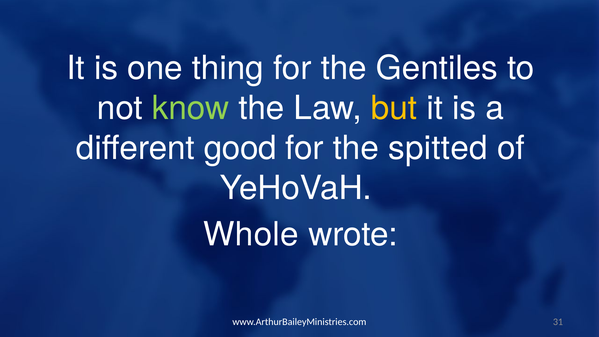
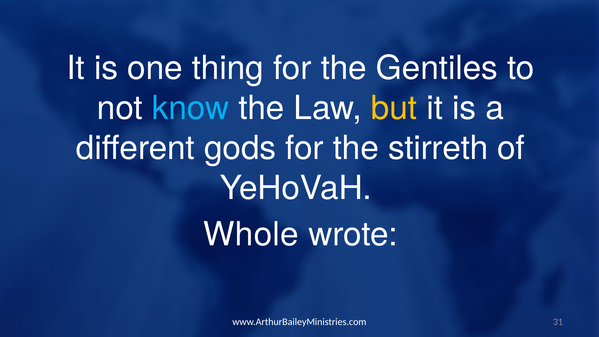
know colour: light green -> light blue (191, 108)
good: good -> gods (240, 148)
spitted: spitted -> stirreth (438, 148)
